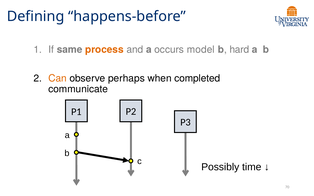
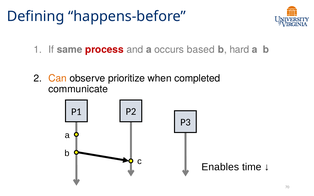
process colour: orange -> red (104, 50)
model: model -> based (201, 50)
perhaps: perhaps -> prioritize (127, 78)
Possibly: Possibly -> Enables (220, 167)
